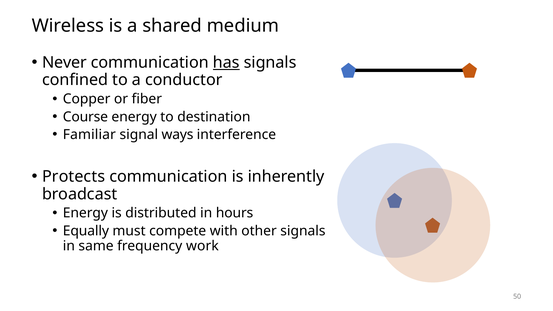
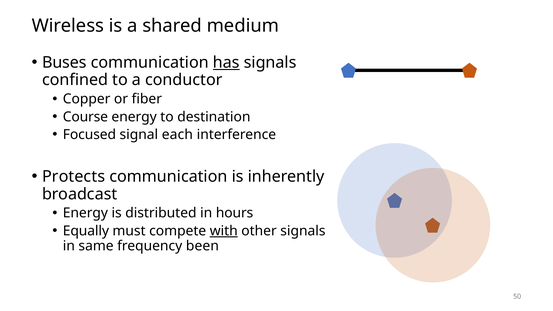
Never: Never -> Buses (64, 63)
Familiar: Familiar -> Focused (89, 135)
ways: ways -> each (177, 135)
with underline: none -> present (224, 231)
work: work -> been (202, 246)
